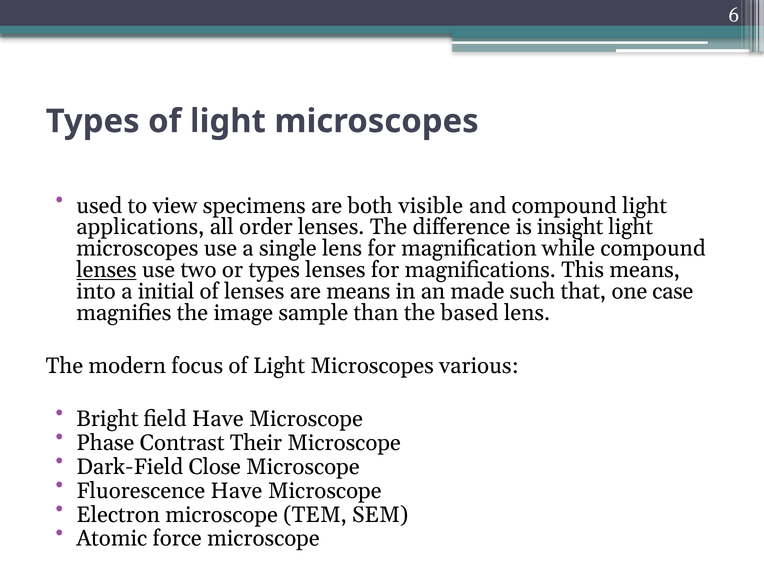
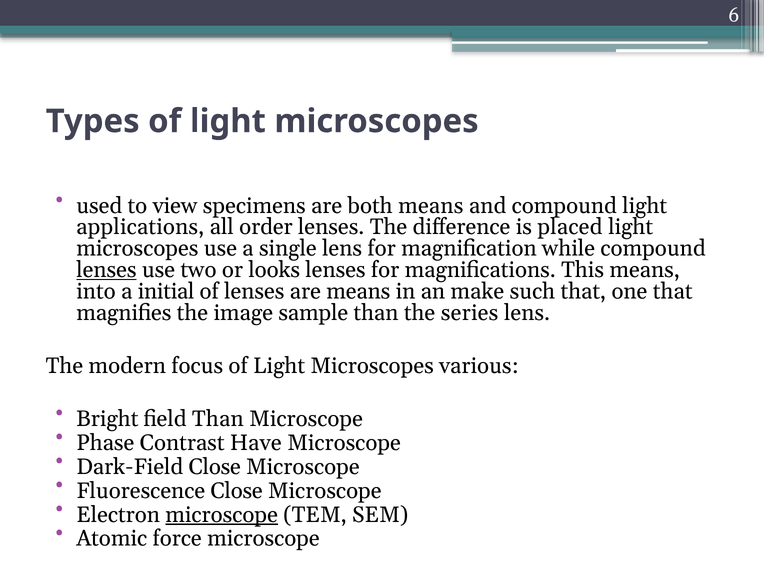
both visible: visible -> means (431, 206)
insight: insight -> placed (570, 227)
or types: types -> looks (274, 270)
made: made -> make (477, 291)
one case: case -> that (673, 291)
based: based -> series (470, 313)
field Have: Have -> Than (218, 419)
Their: Their -> Have (256, 443)
Fluorescence Have: Have -> Close (237, 491)
microscope underline: none -> present (222, 515)
